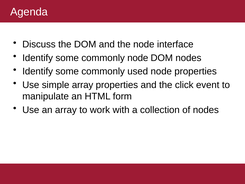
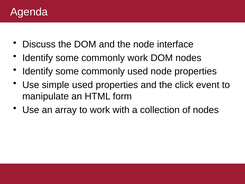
commonly node: node -> work (138, 58)
simple array: array -> used (82, 85)
